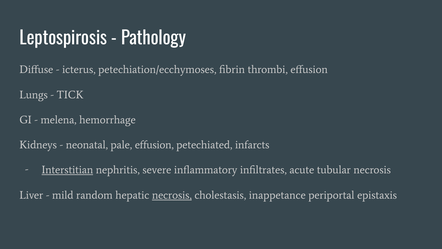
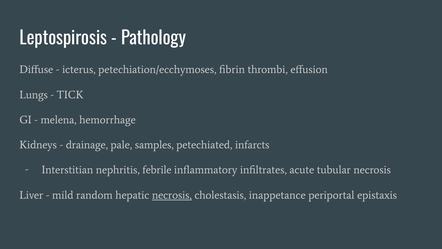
neonatal: neonatal -> drainage (87, 145)
pale effusion: effusion -> samples (154, 145)
Interstitian underline: present -> none (67, 170)
severe: severe -> febrile (157, 170)
